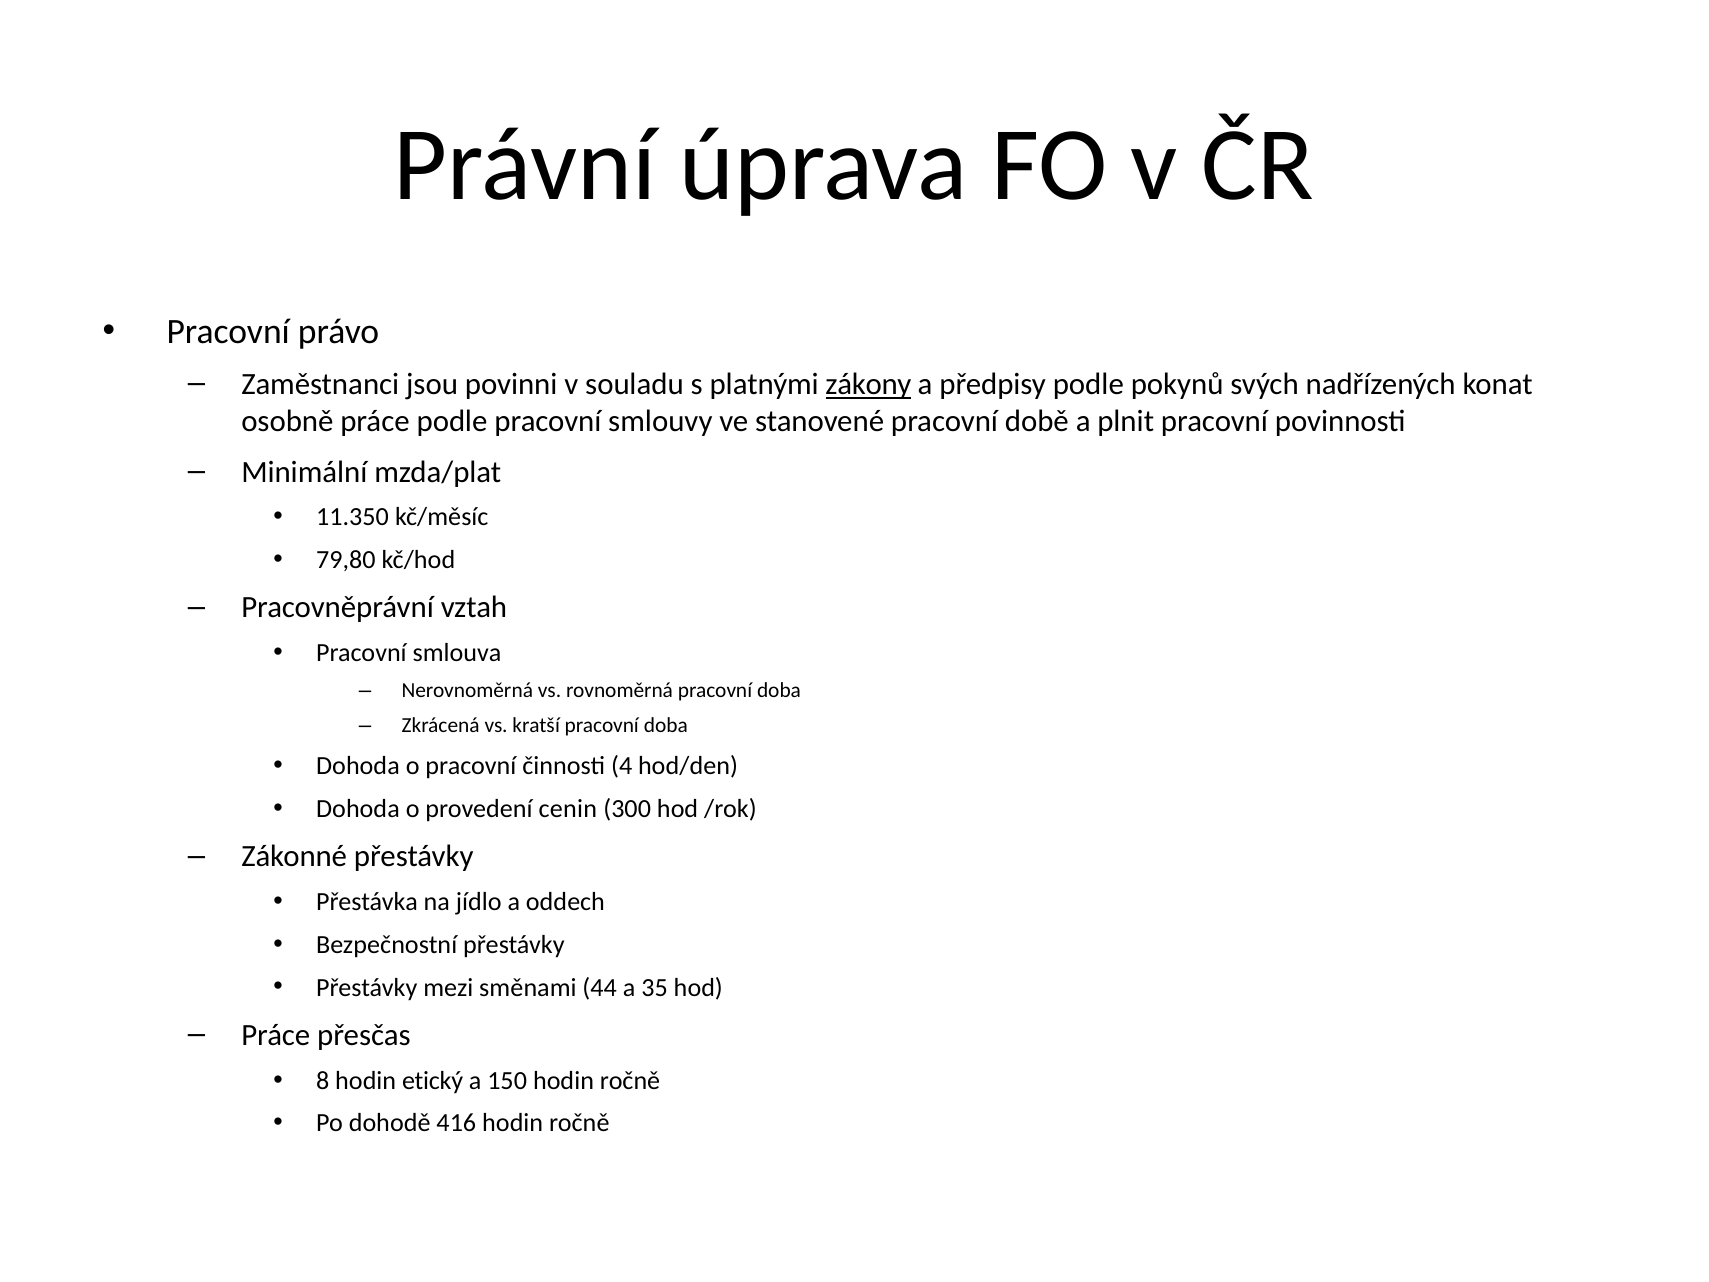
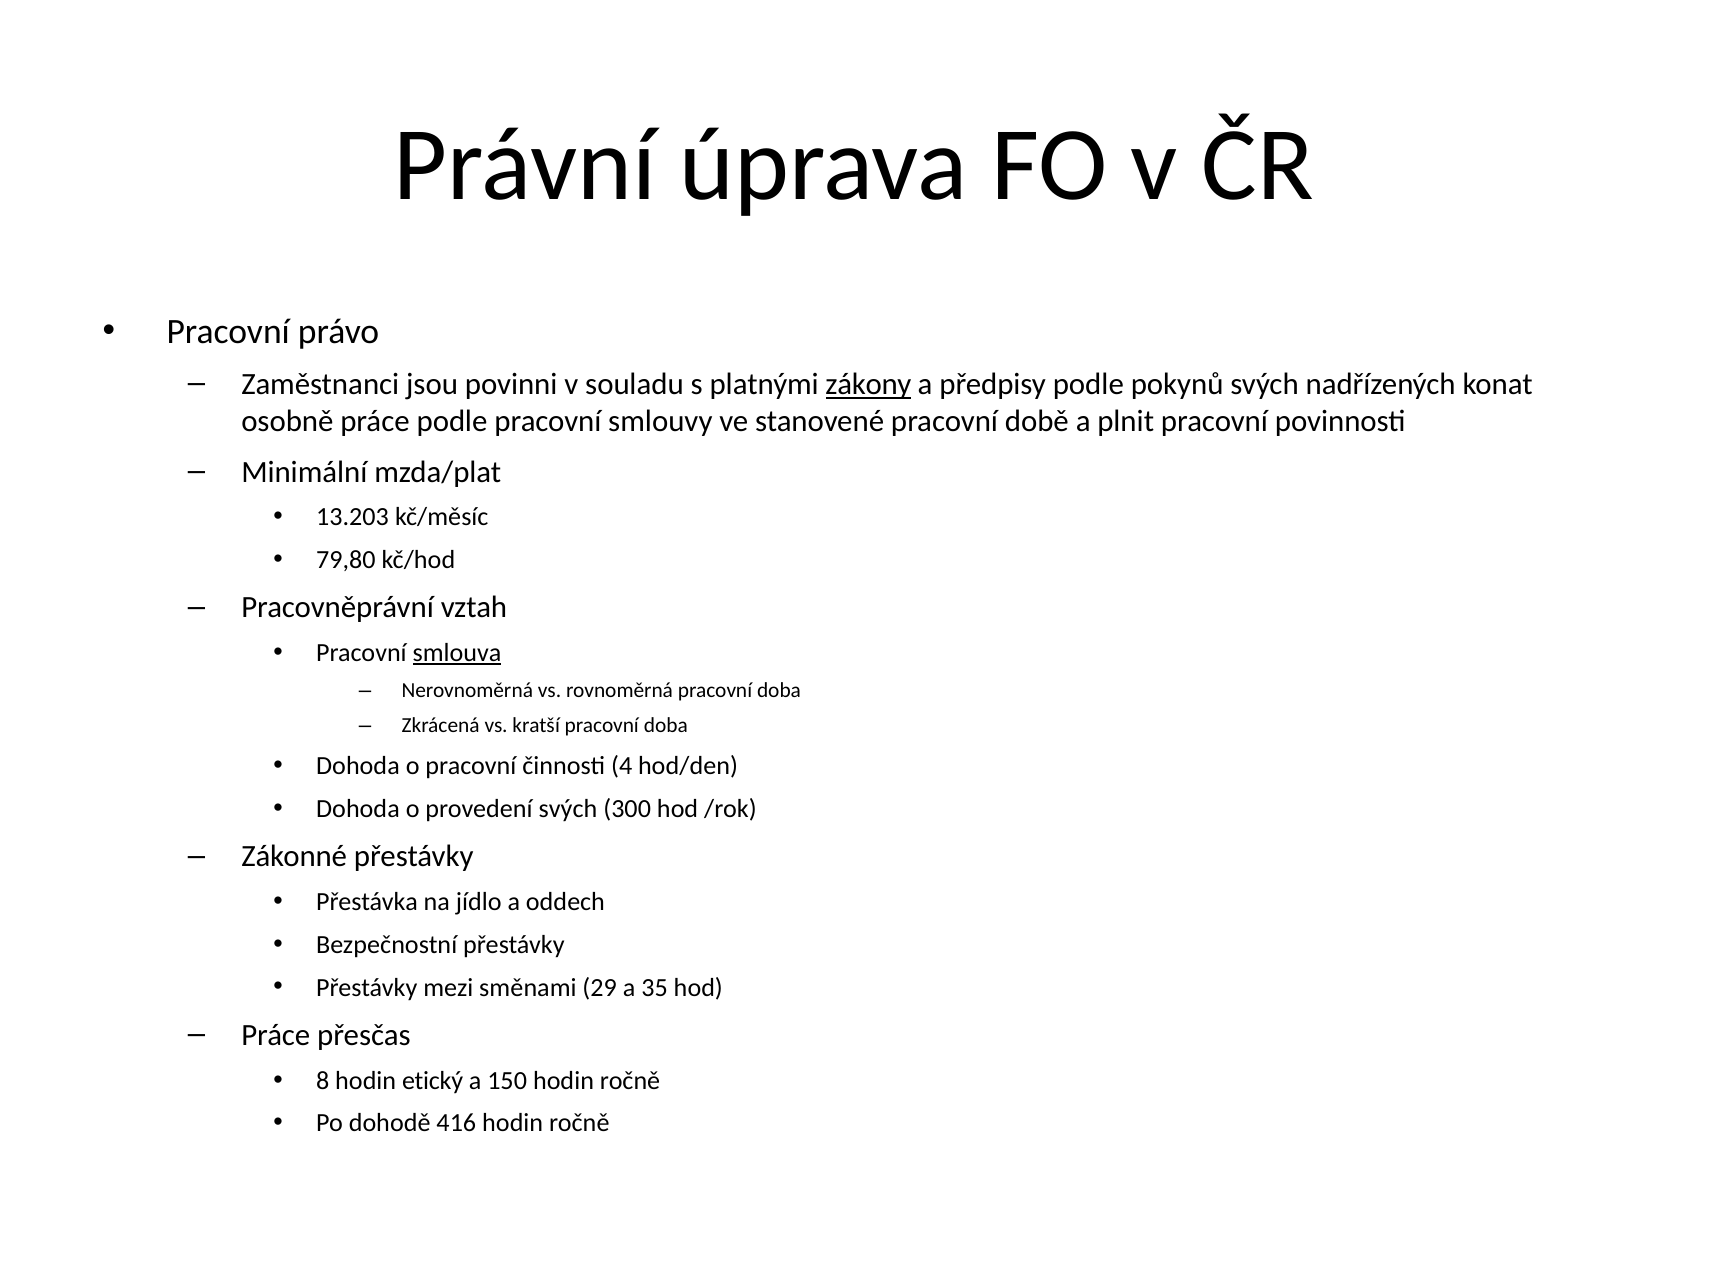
11.350: 11.350 -> 13.203 (353, 517)
smlouva underline: none -> present (457, 653)
provedení cenin: cenin -> svých (568, 809)
44: 44 -> 29 (600, 987)
